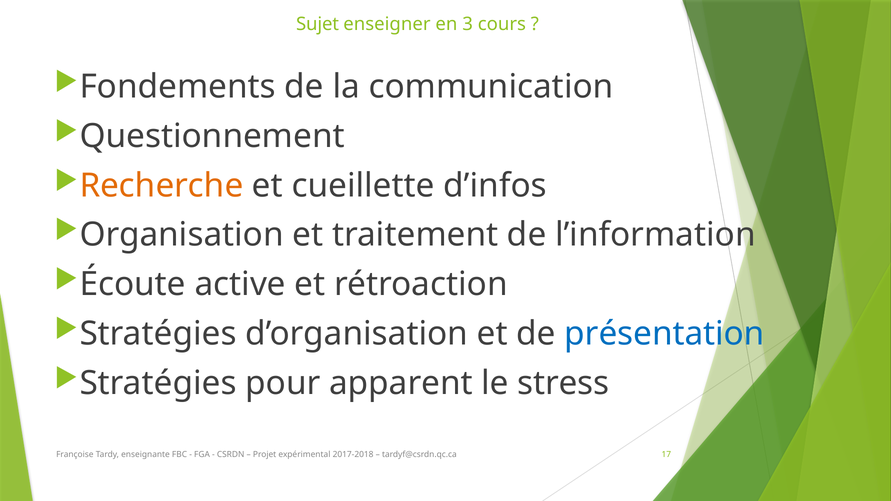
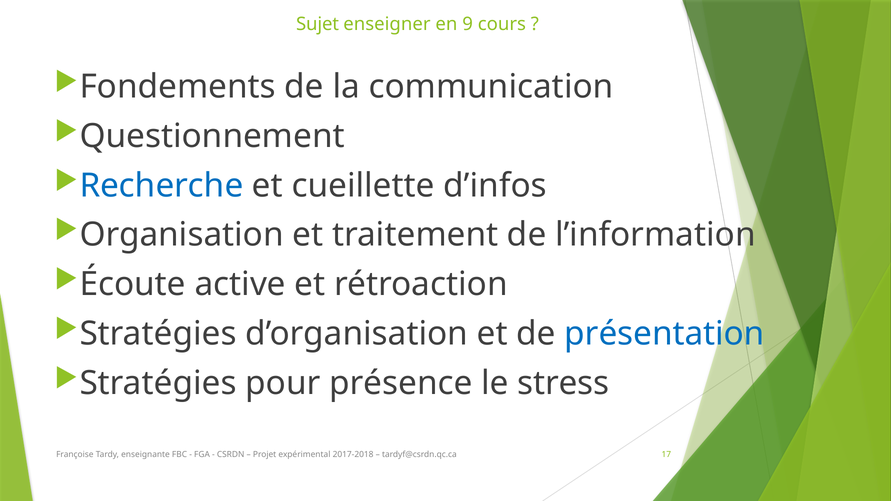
3: 3 -> 9 (468, 24)
Recherche colour: orange -> blue (161, 186)
apparent: apparent -> présence (401, 383)
